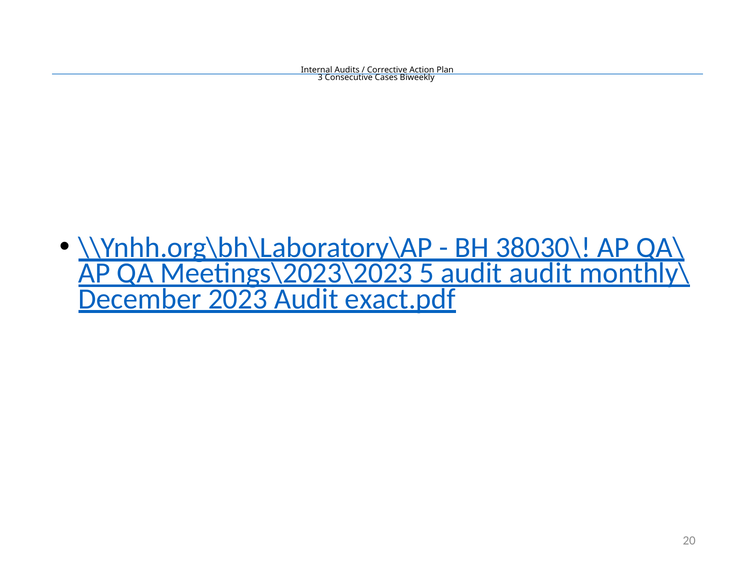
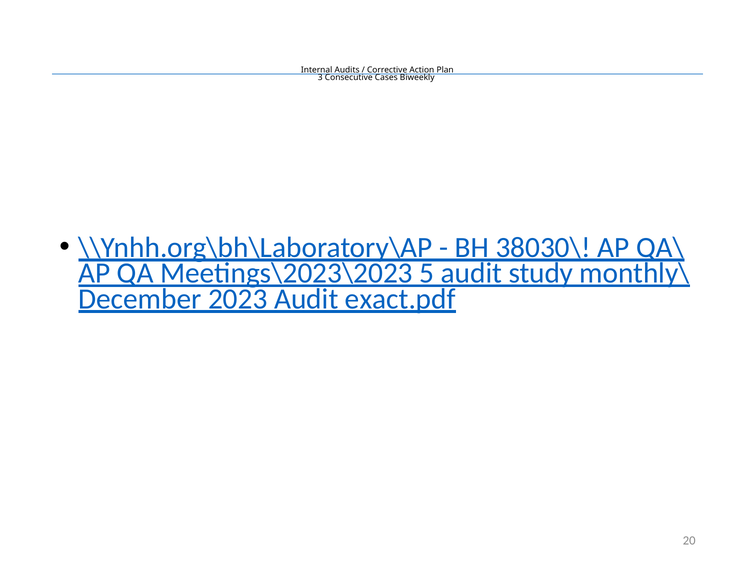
audit audit: audit -> study (541, 273)
